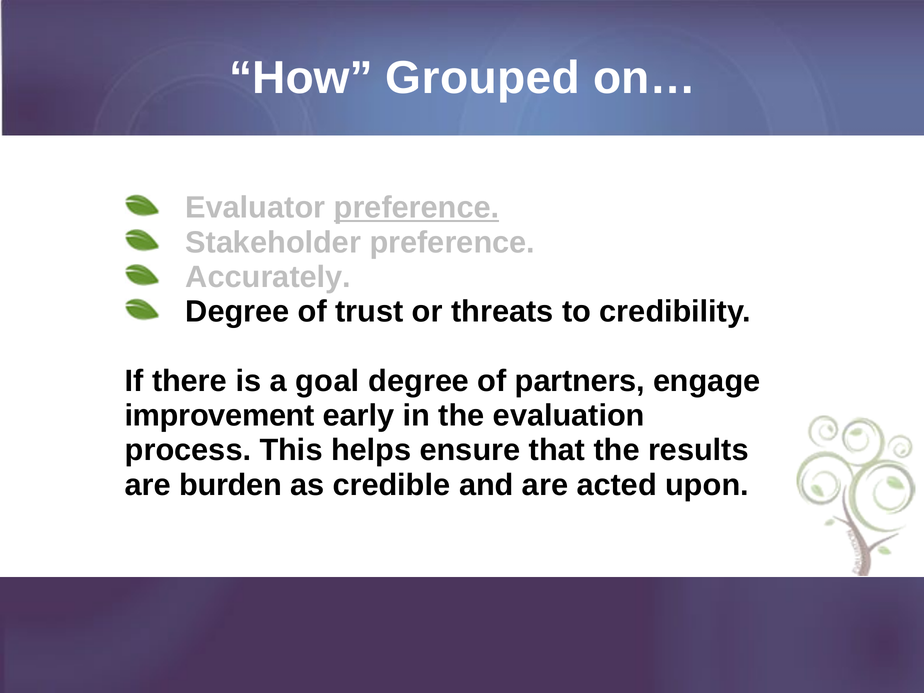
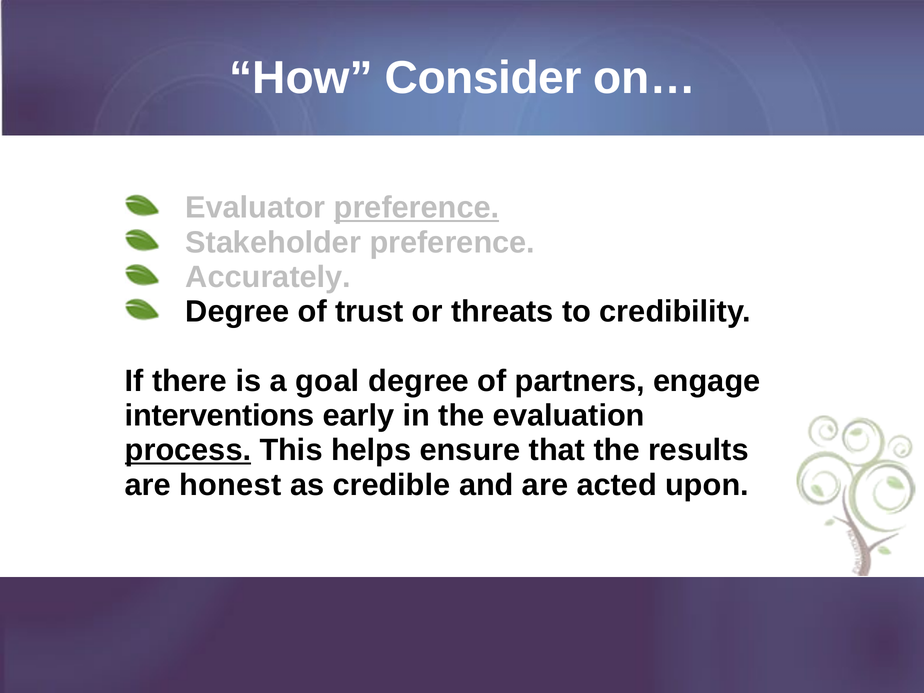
Grouped: Grouped -> Consider (483, 78)
improvement: improvement -> interventions (220, 415)
process underline: none -> present (188, 450)
burden: burden -> honest (230, 485)
